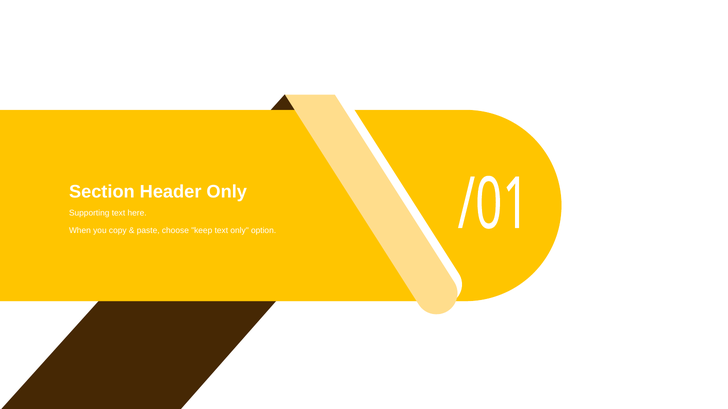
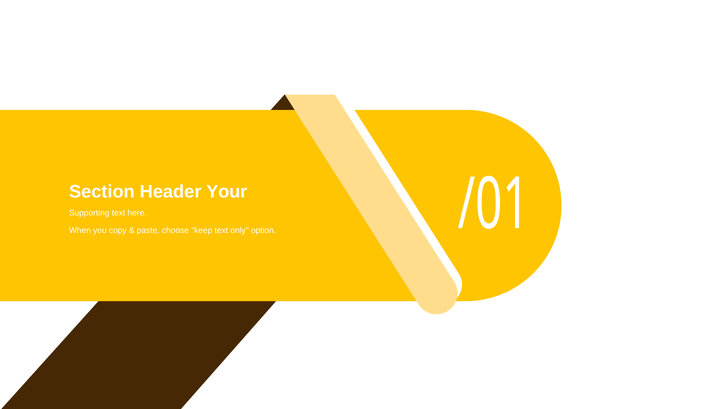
Header Only: Only -> Your (227, 192)
